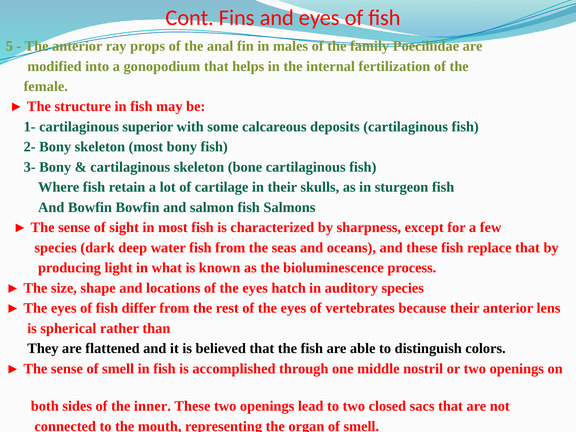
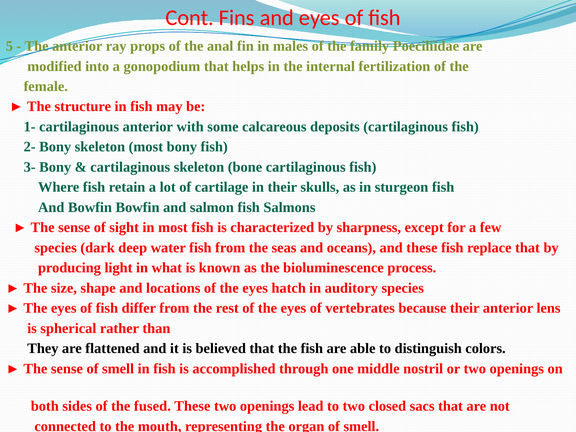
cartilaginous superior: superior -> anterior (148, 127)
inner: inner -> fused (152, 406)
